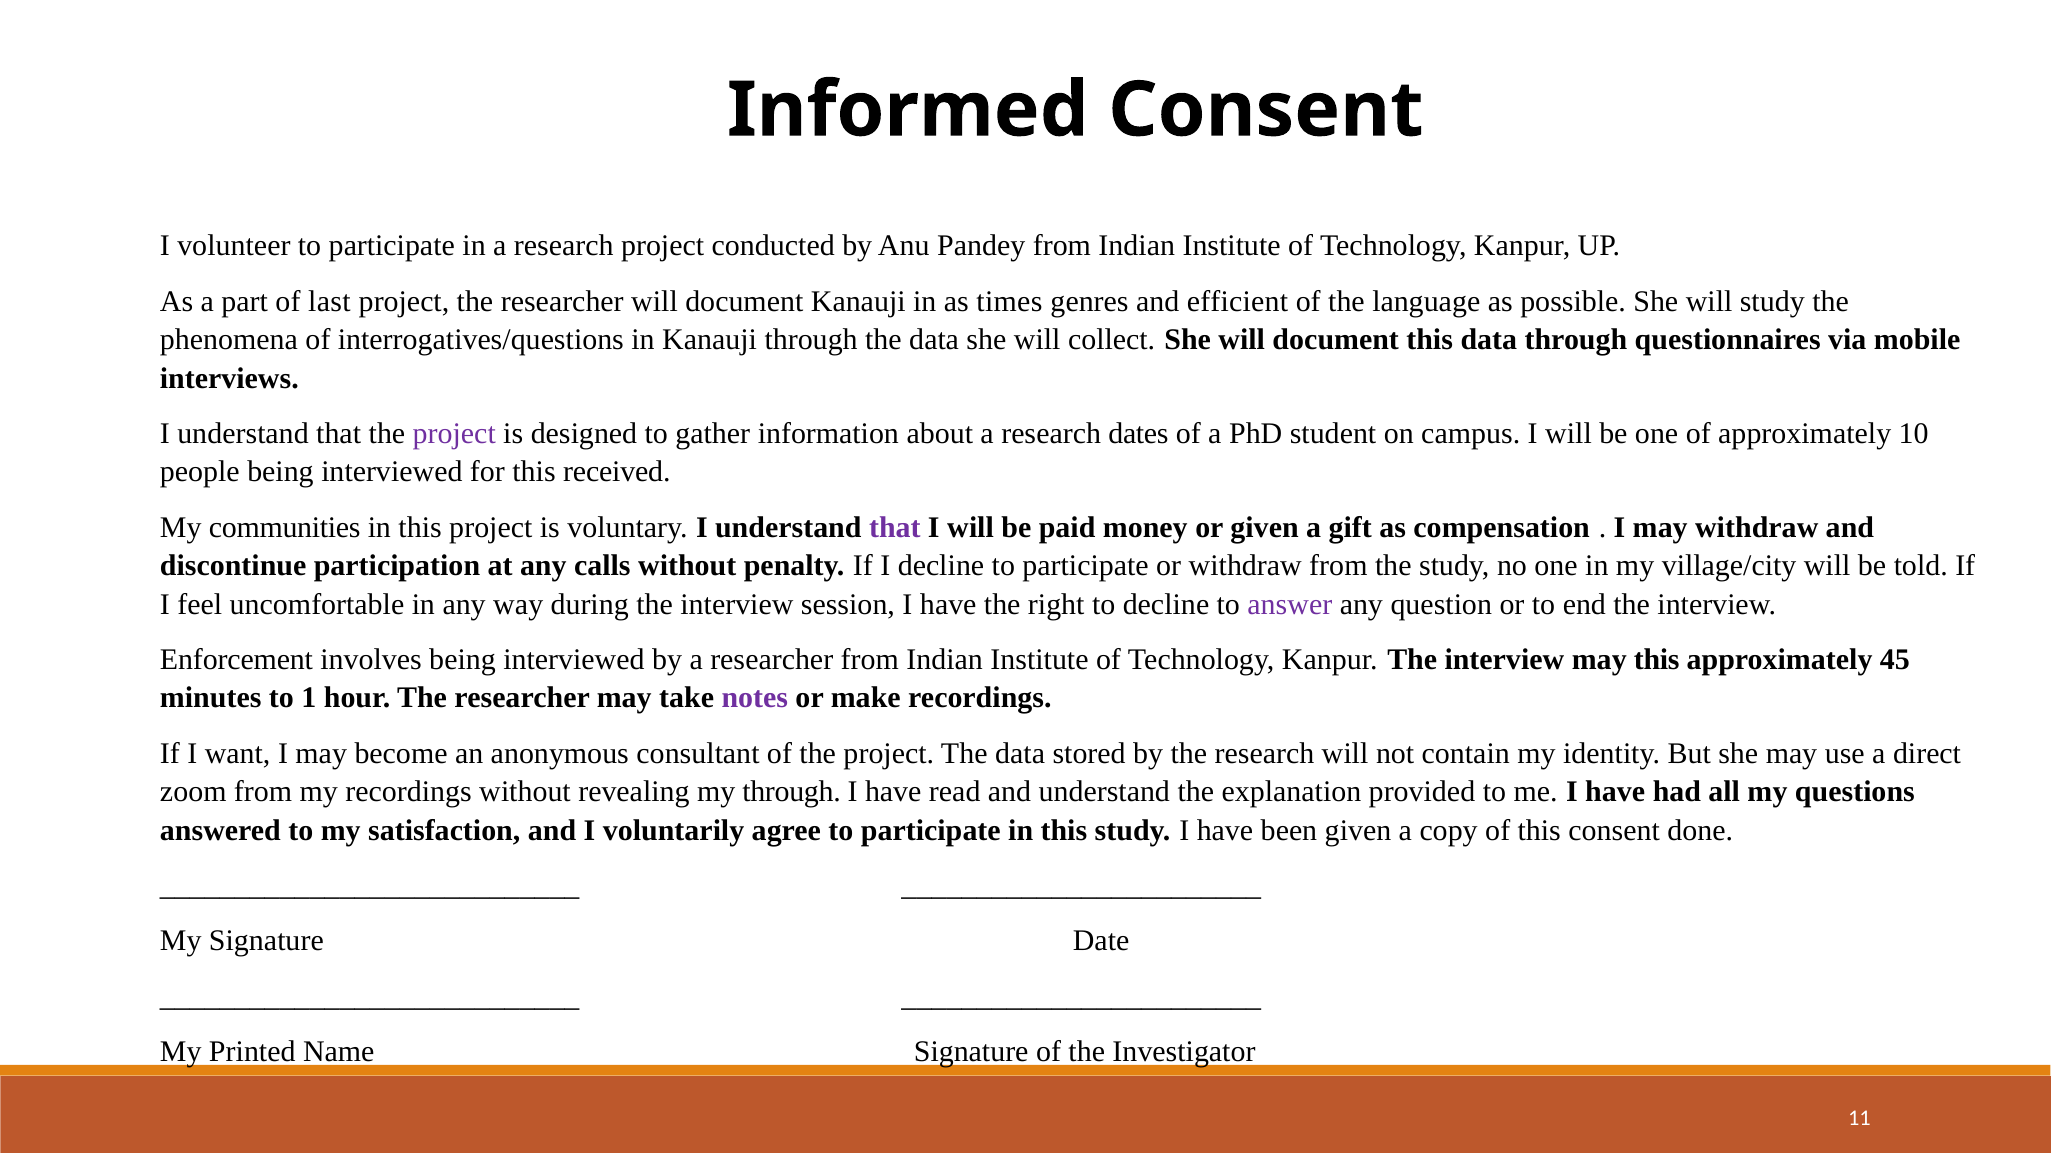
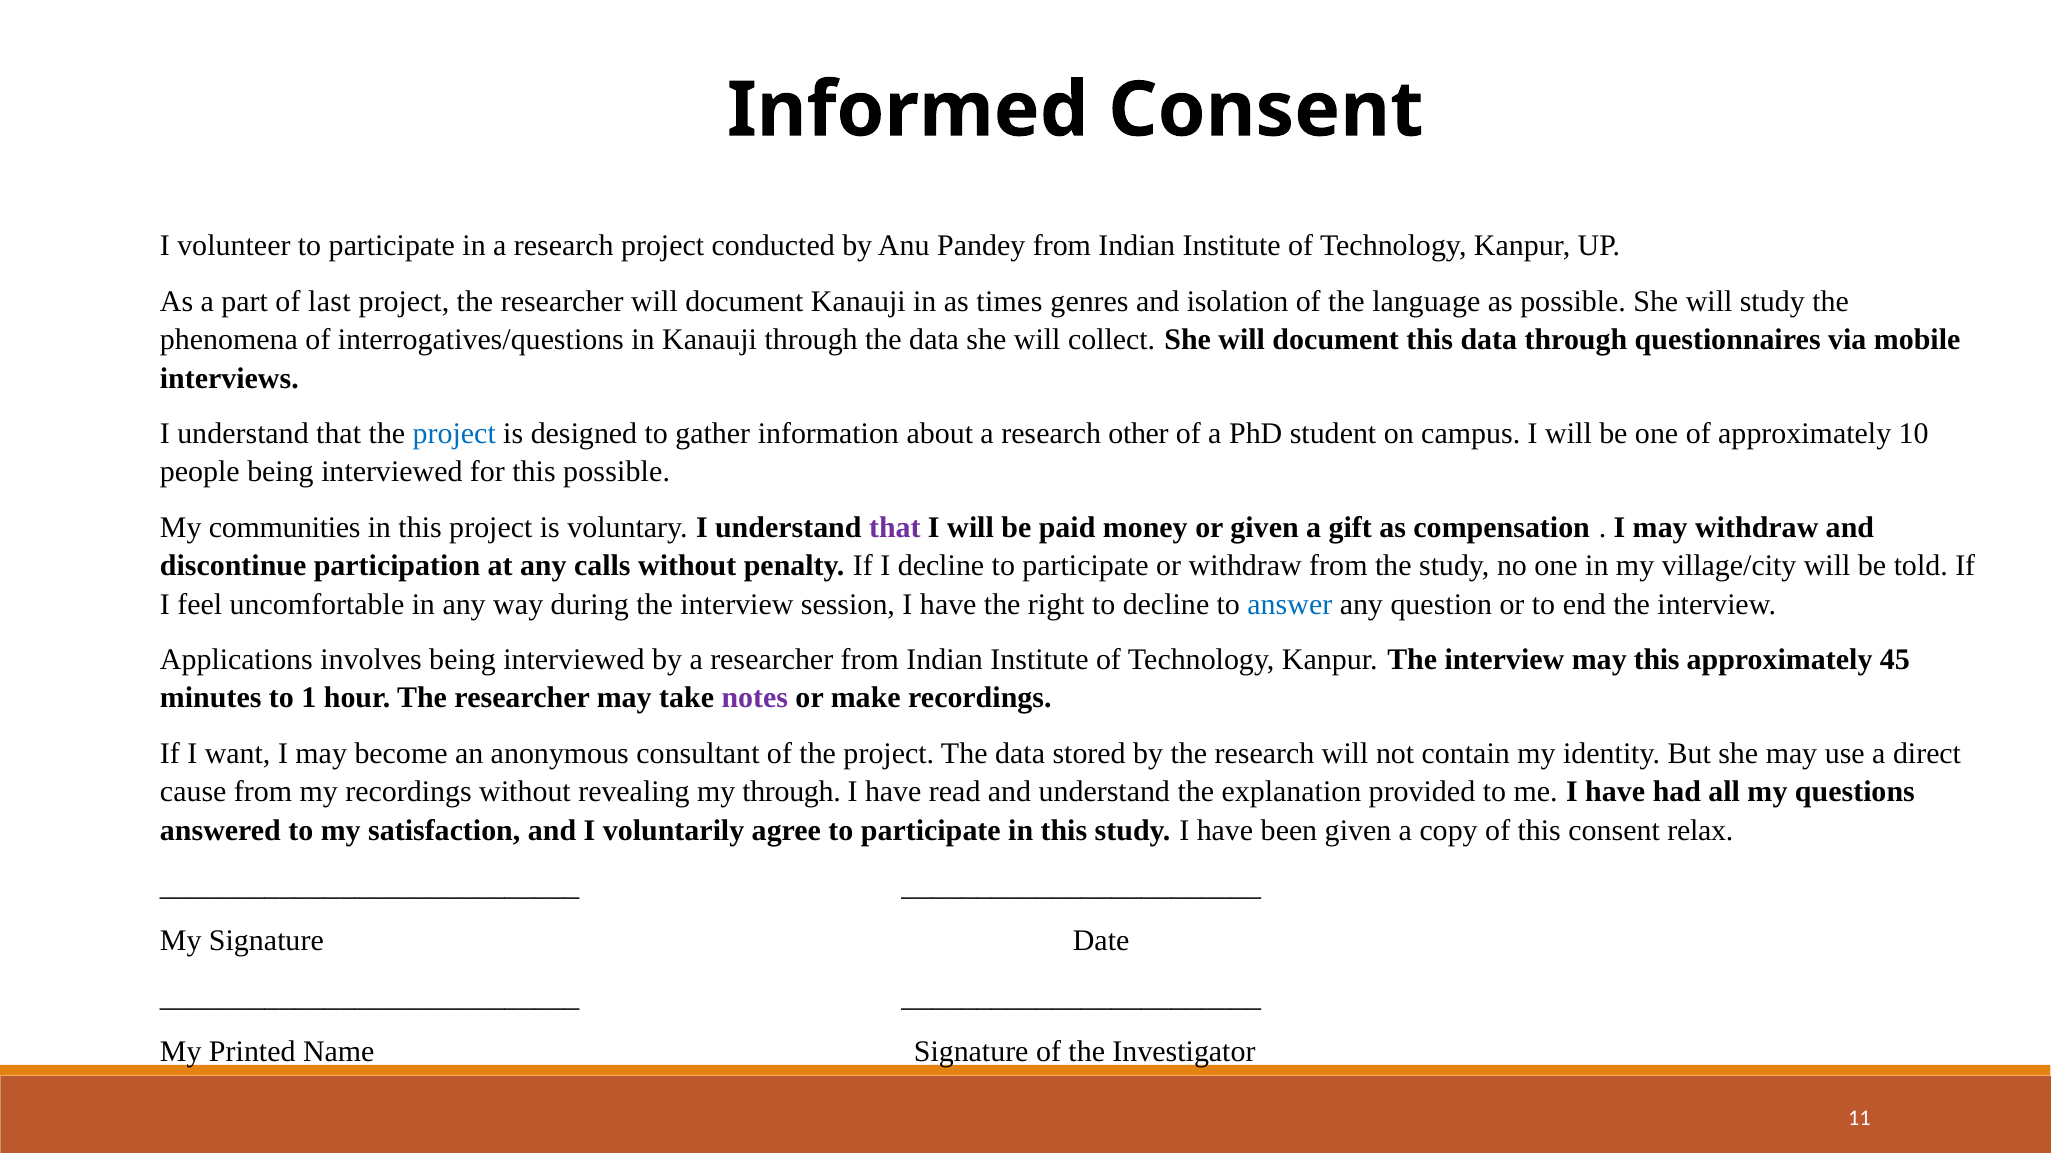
efficient: efficient -> isolation (1238, 302)
project colour: purple -> blue (454, 434)
dates: dates -> other (1138, 434)
this received: received -> possible (617, 472)
answer colour: purple -> blue (1290, 605)
Enforcement: Enforcement -> Applications (236, 660)
zoom: zoom -> cause (193, 792)
done: done -> relax (1700, 831)
